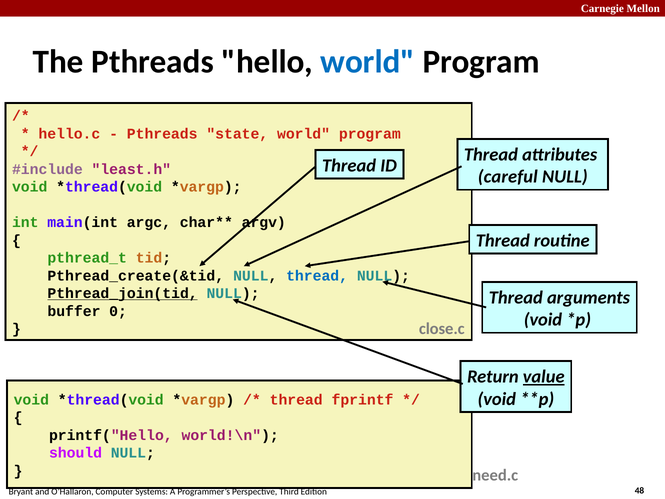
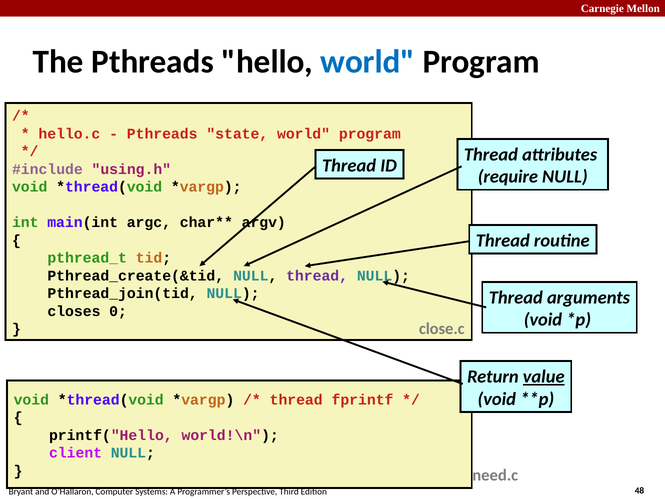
least.h: least.h -> using.h (131, 169)
careful: careful -> require (508, 177)
thread colour: blue -> purple (317, 276)
Pthread_join(tid underline: present -> none (123, 293)
buffer: buffer -> closes (74, 311)
should: should -> client (76, 453)
